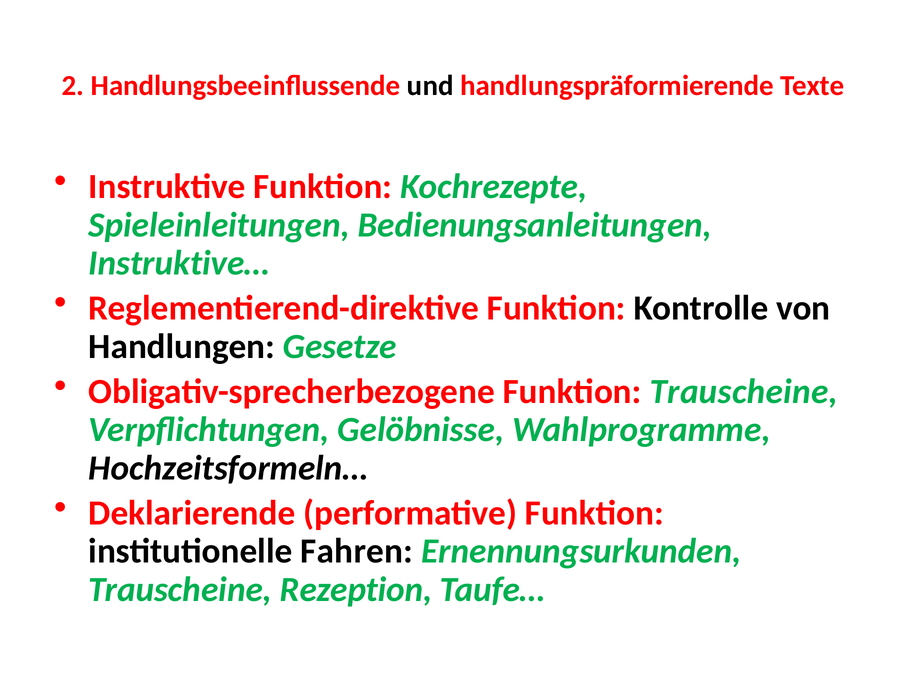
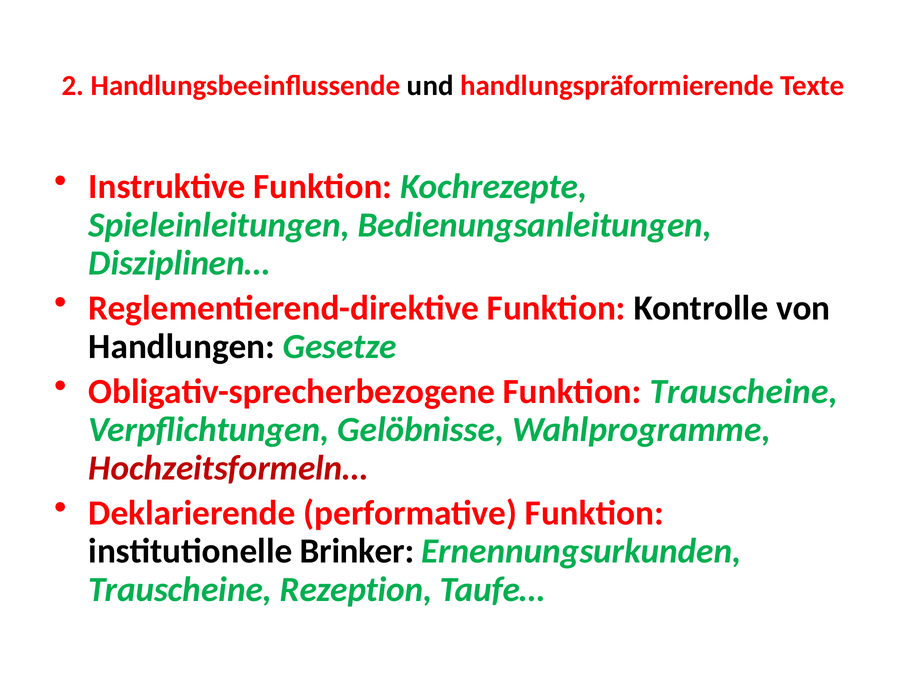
Instruktive…: Instruktive… -> Disziplinen… (179, 263)
Hochzeitsformeln… colour: black -> red (228, 468)
Fahren: Fahren -> Brinker (357, 552)
